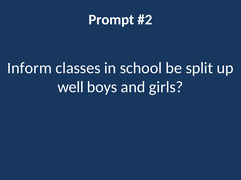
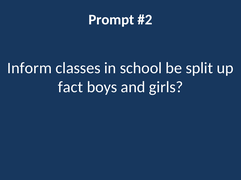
well: well -> fact (70, 87)
